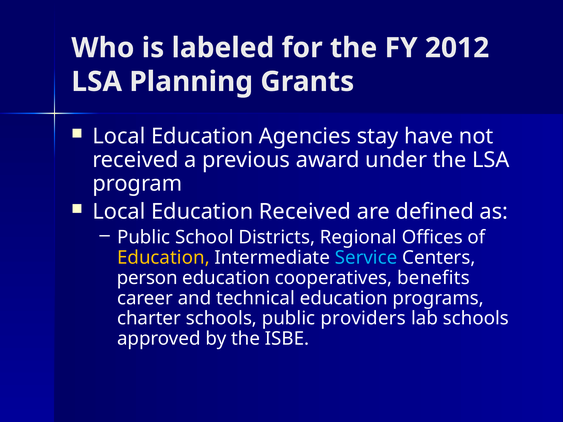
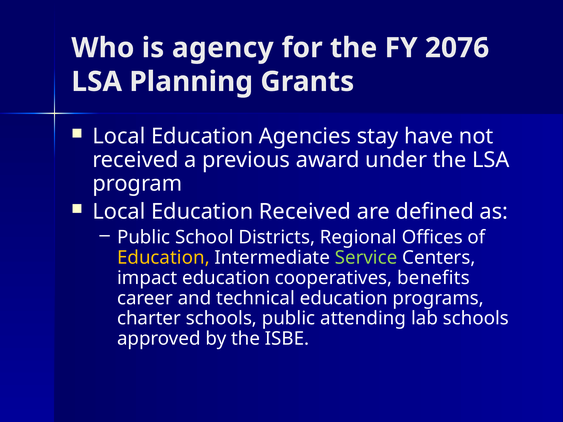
labeled: labeled -> agency (223, 48)
2012: 2012 -> 2076 (457, 48)
Service colour: light blue -> light green (366, 258)
person: person -> impact (147, 278)
providers: providers -> attending (363, 319)
